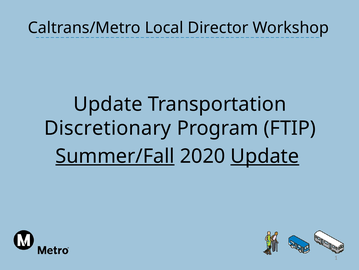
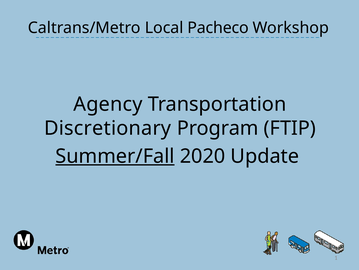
Director: Director -> Pacheco (218, 28)
Update: Update -> Agency (108, 104)
Update underline: present -> none (265, 156)
